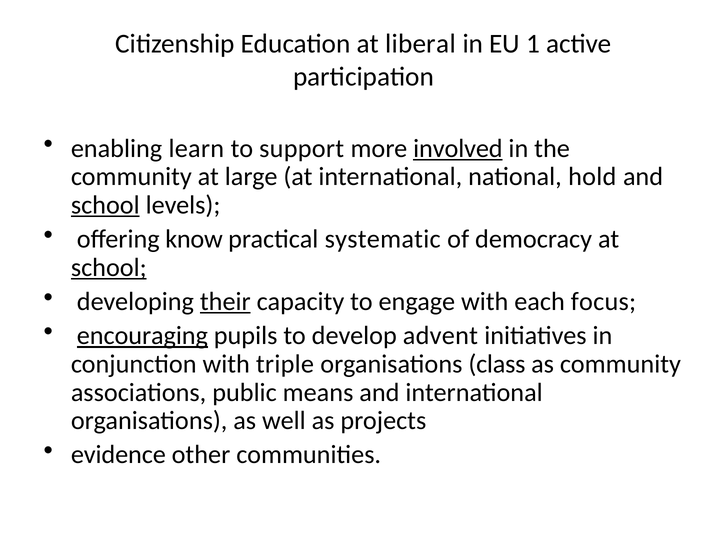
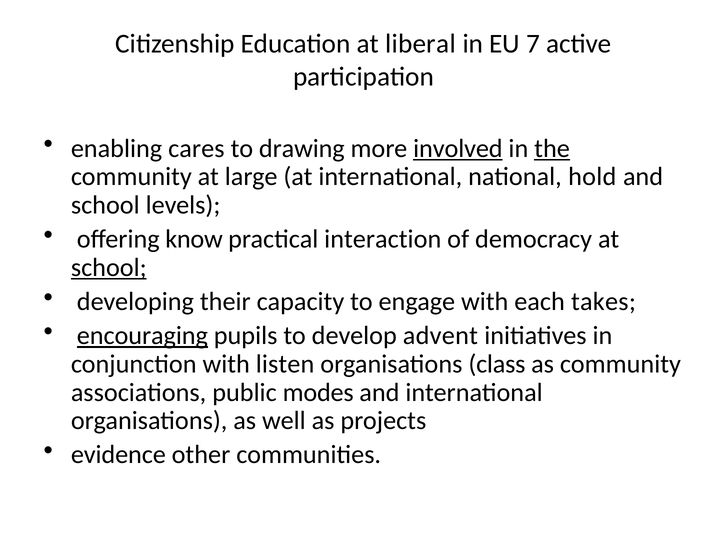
1: 1 -> 7 (533, 44)
learn: learn -> cares (196, 148)
support: support -> drawing (302, 148)
the underline: none -> present (552, 148)
school underline: present -> none (105, 205)
systematic: systematic -> interaction (383, 239)
their underline: present -> none (225, 302)
focus: focus -> takes (603, 302)
triple: triple -> listen (285, 364)
means: means -> modes (318, 393)
